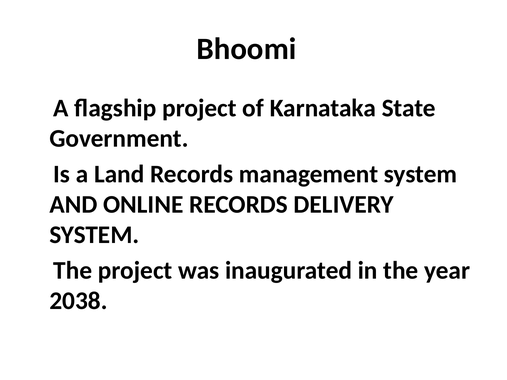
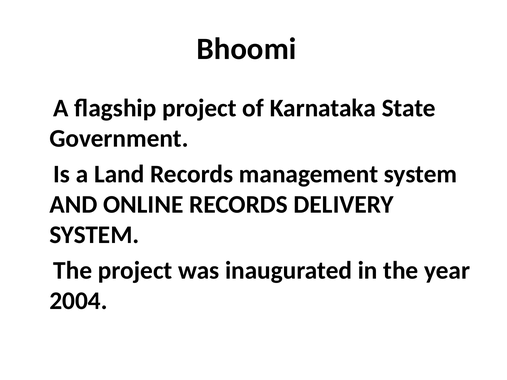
2038: 2038 -> 2004 (78, 301)
